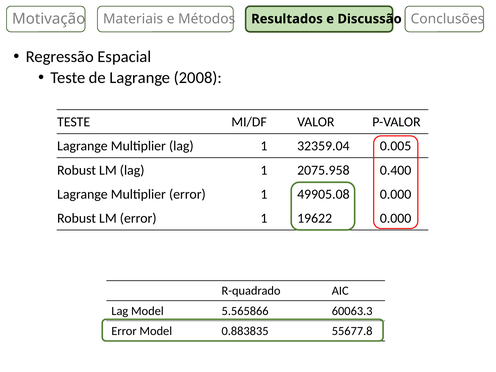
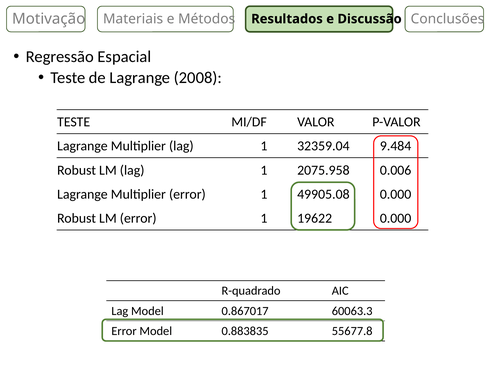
0.005: 0.005 -> 9.484 (396, 146)
0.400: 0.400 -> 0.006 (396, 170)
5.565866: 5.565866 -> 0.867017 (245, 311)
